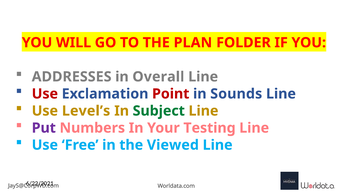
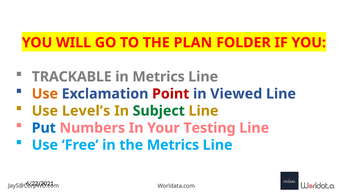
ADDRESSES: ADDRESSES -> TRACKABLE (72, 77)
in Overall: Overall -> Metrics (159, 77)
Use colour: red -> orange (45, 94)
Sounds: Sounds -> Viewed (236, 94)
Put colour: purple -> blue (44, 128)
the Viewed: Viewed -> Metrics (173, 145)
